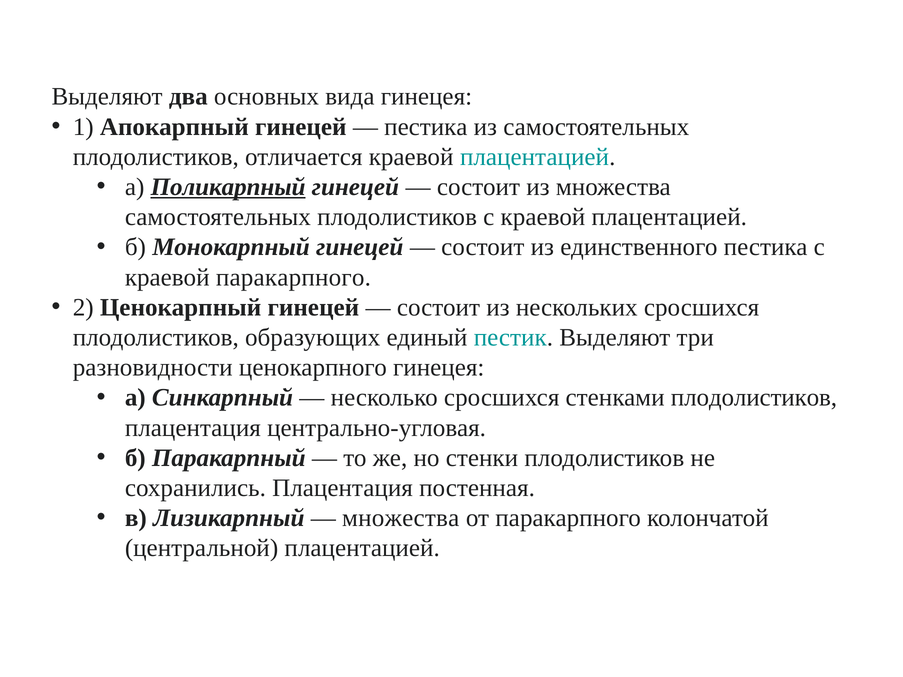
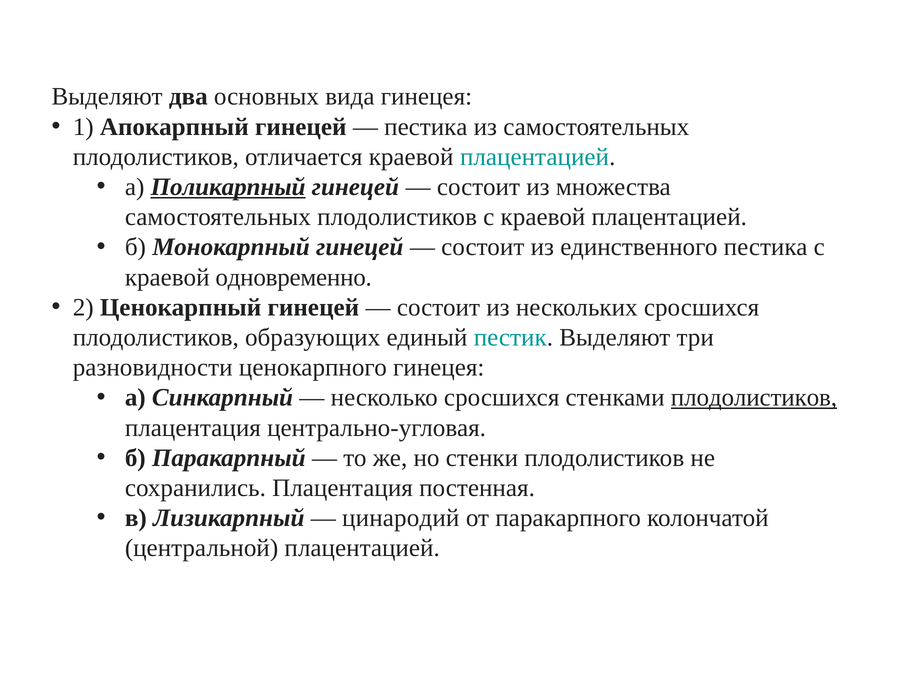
краевой паракарпного: паракарпного -> одновременно (294, 277)
плодолистиков underline: none -> present (754, 398)
множества: множества -> цинародий (401, 518)
